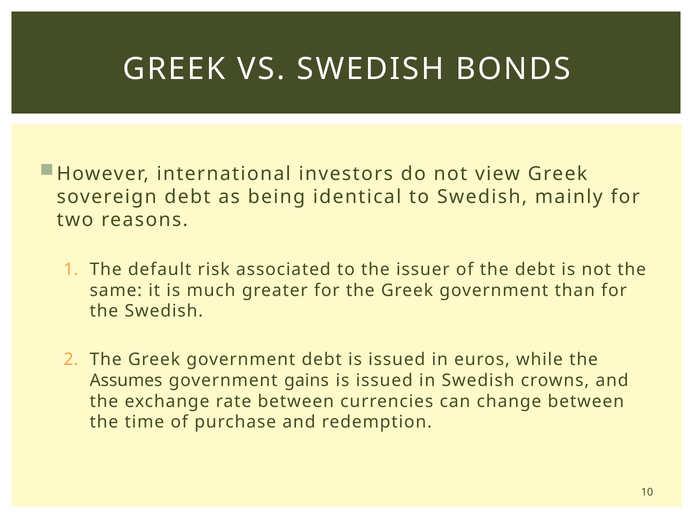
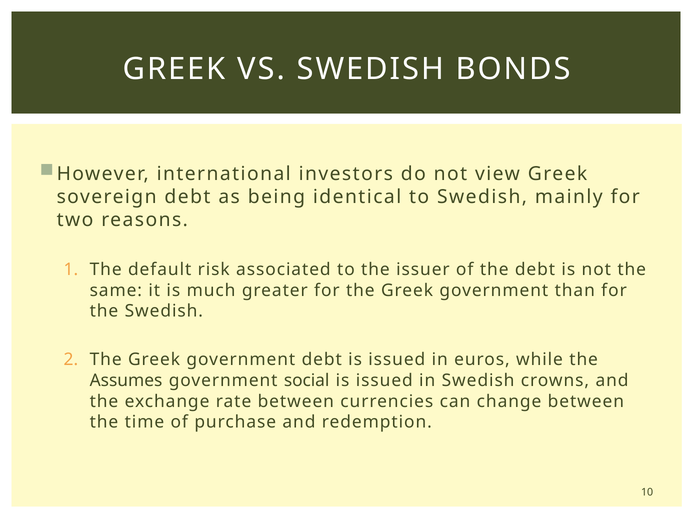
gains: gains -> social (307, 381)
